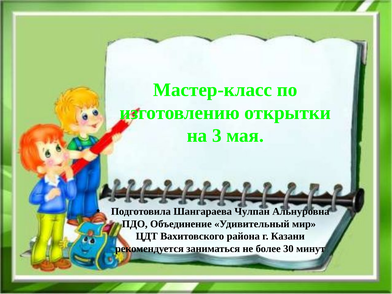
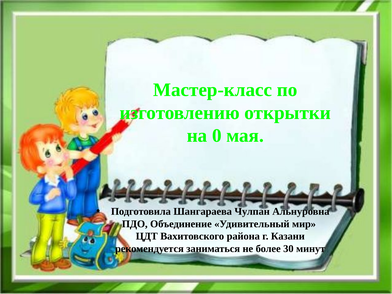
3: 3 -> 0 (217, 136)
